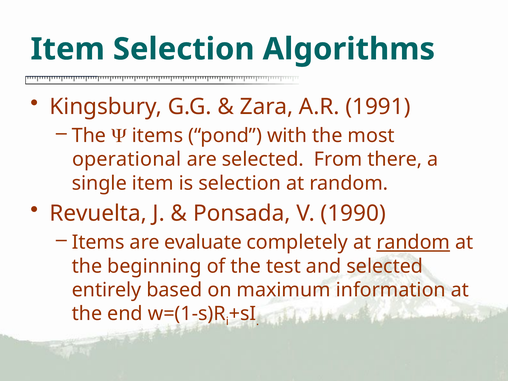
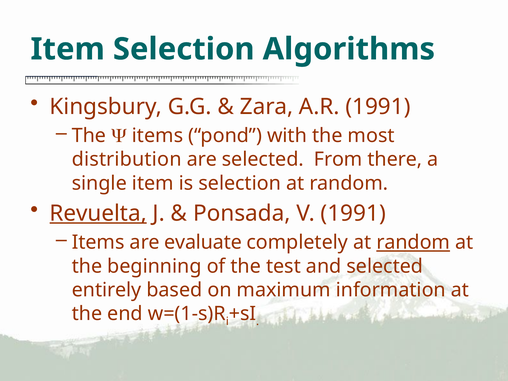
operational: operational -> distribution (127, 159)
Revuelta underline: none -> present (98, 213)
V 1990: 1990 -> 1991 (353, 213)
